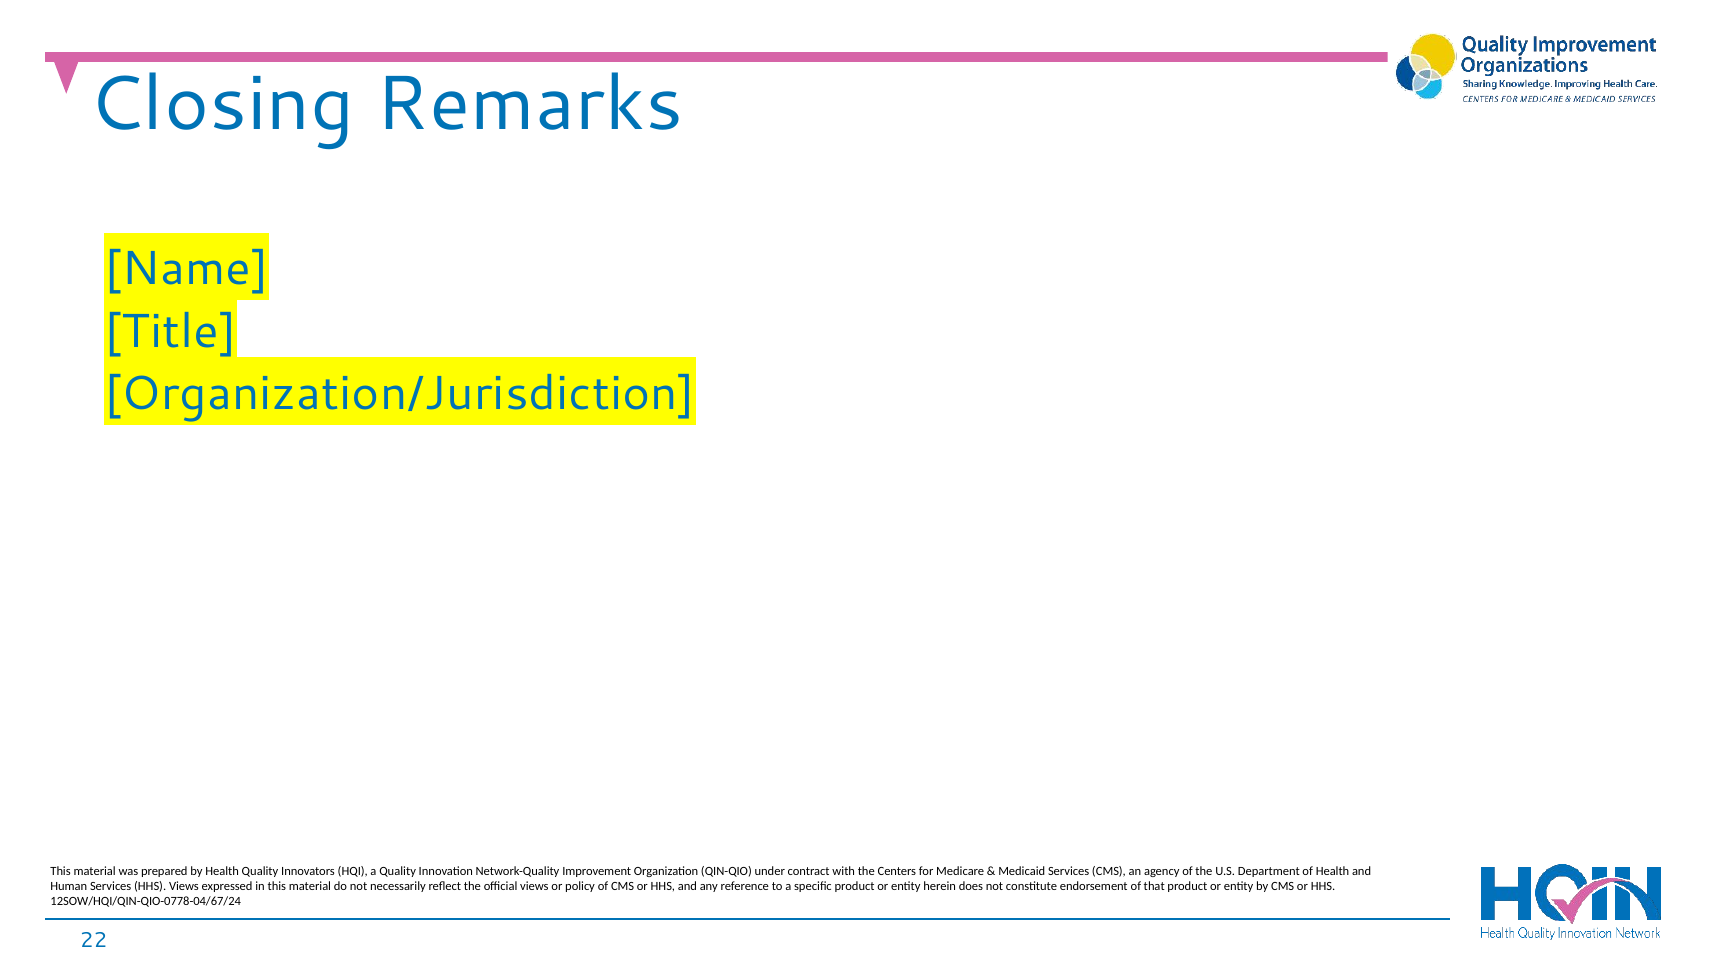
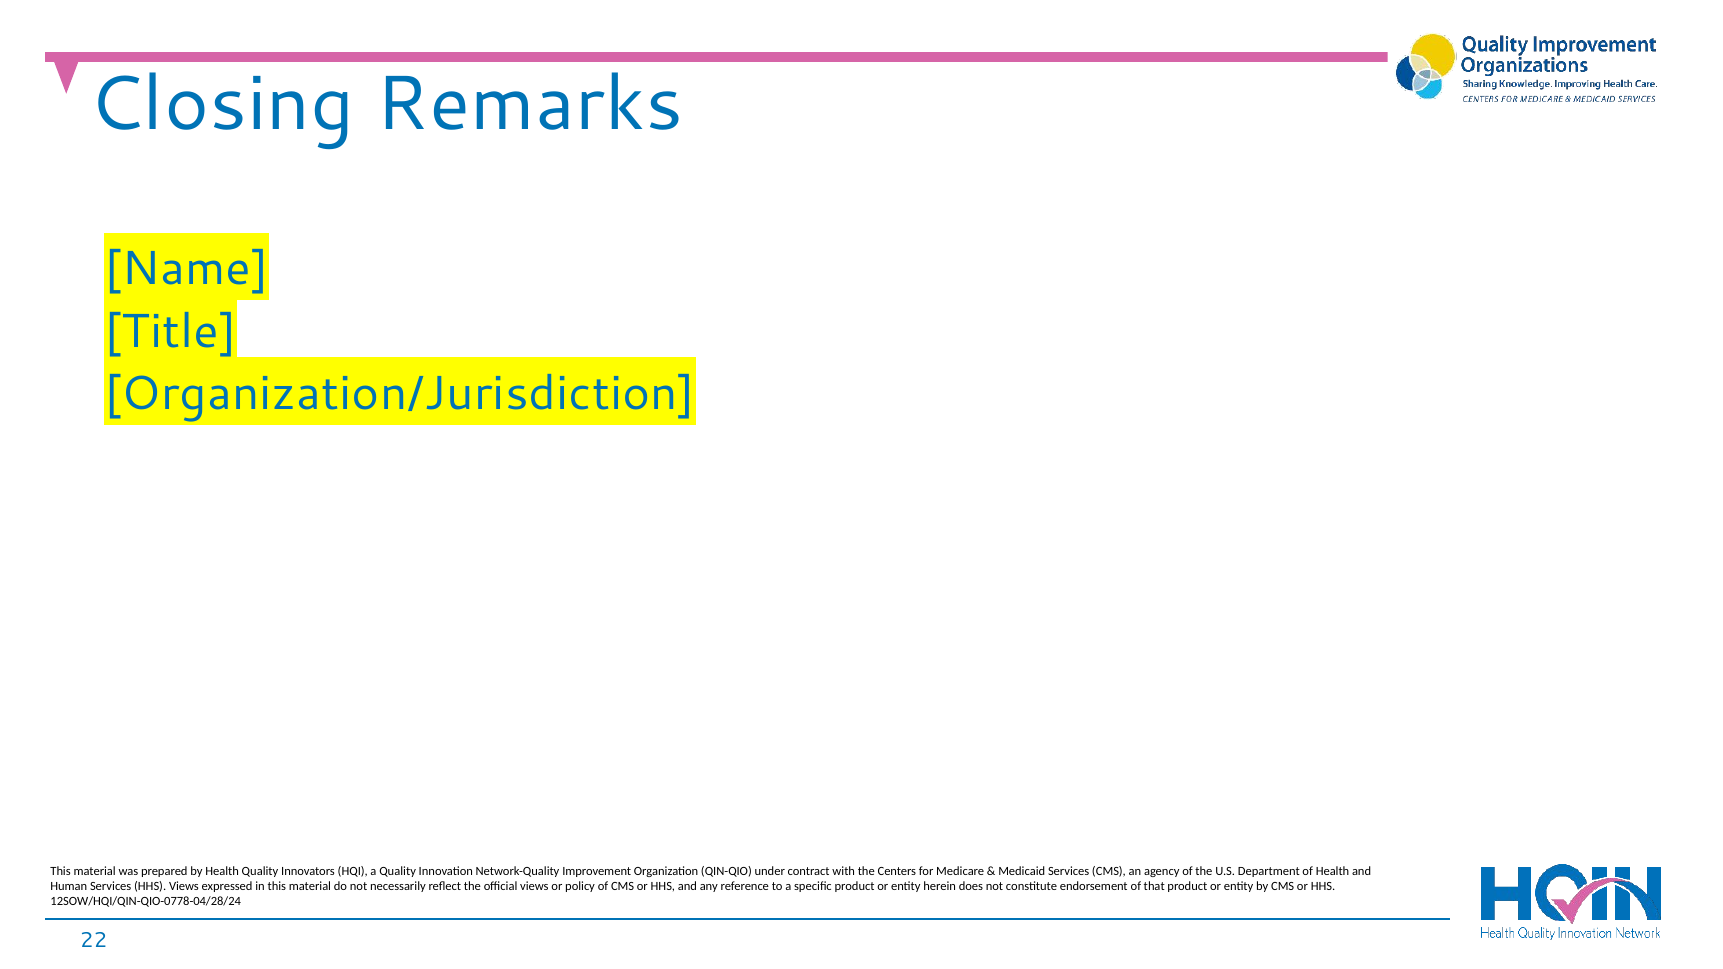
12SOW/HQI/QIN-QIO-0778-04/67/24: 12SOW/HQI/QIN-QIO-0778-04/67/24 -> 12SOW/HQI/QIN-QIO-0778-04/28/24 (146, 902)
